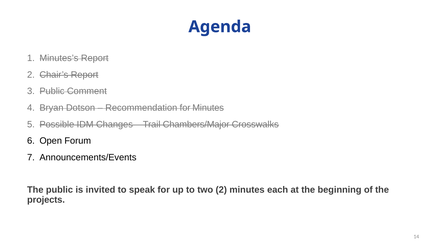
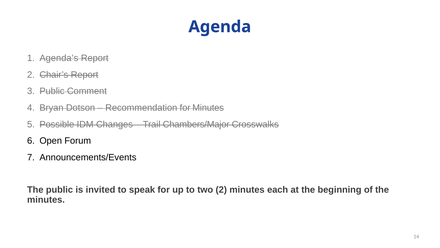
Minutes’s: Minutes’s -> Agenda’s (59, 58)
projects: projects -> minutes (46, 199)
